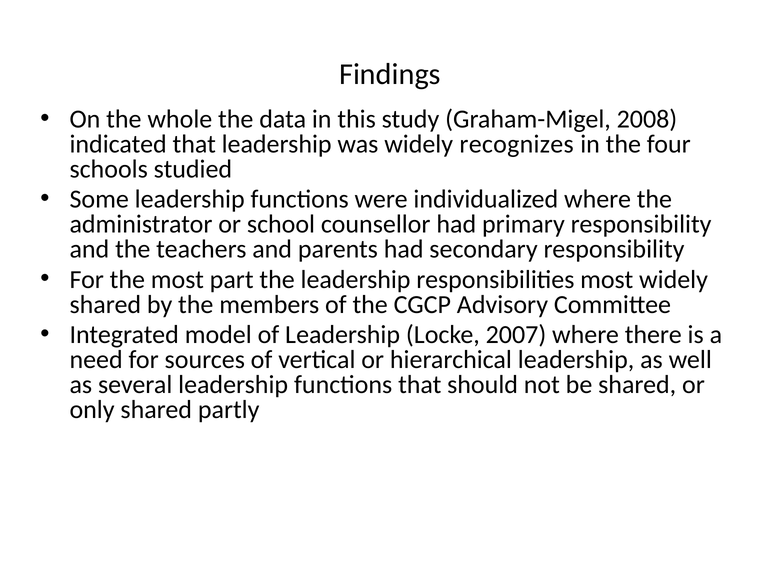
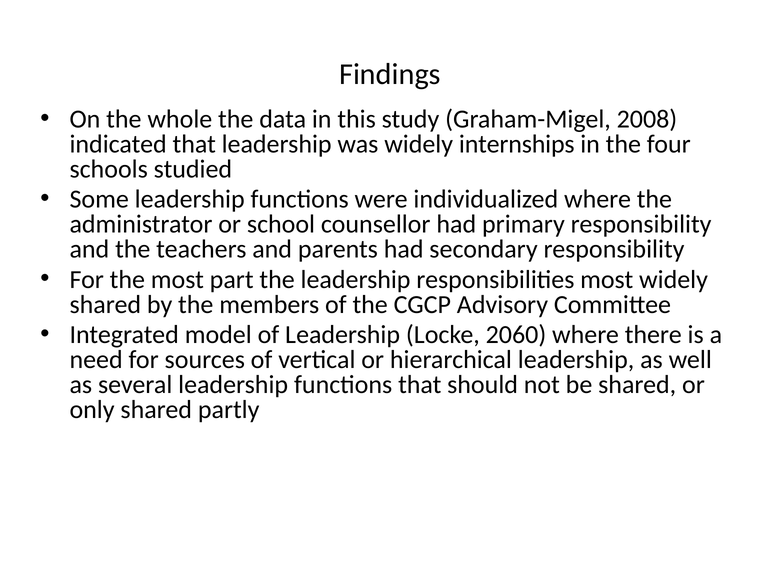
recognizes: recognizes -> internships (517, 144)
2007: 2007 -> 2060 (516, 335)
